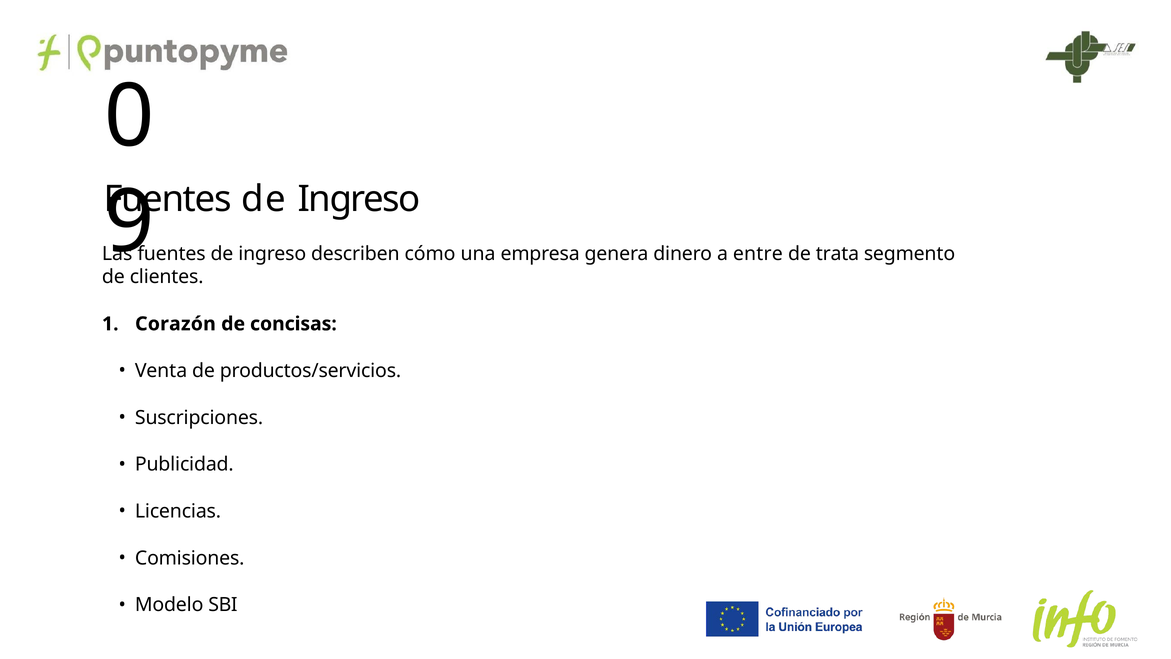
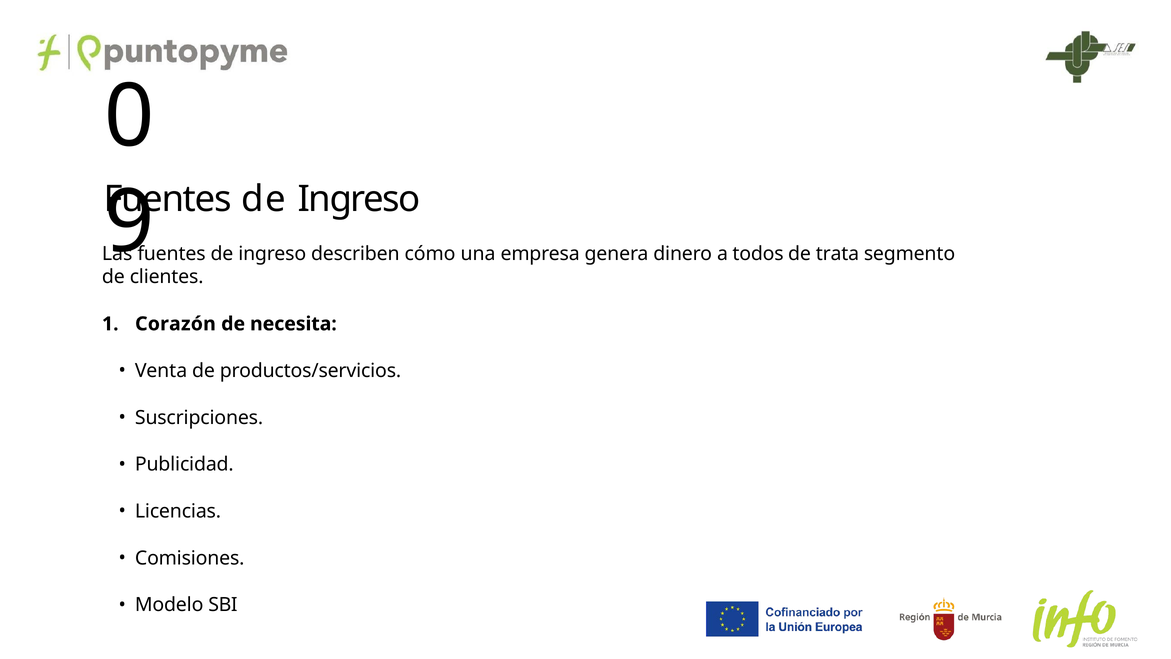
entre: entre -> todos (758, 254)
concisas: concisas -> necesita (293, 324)
